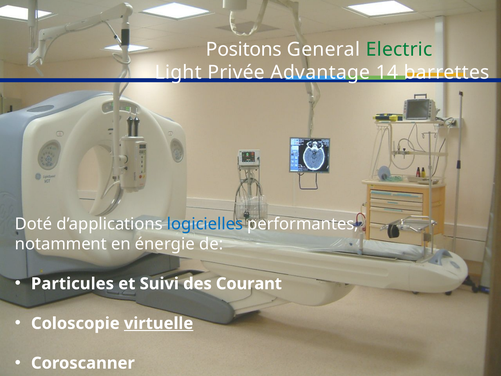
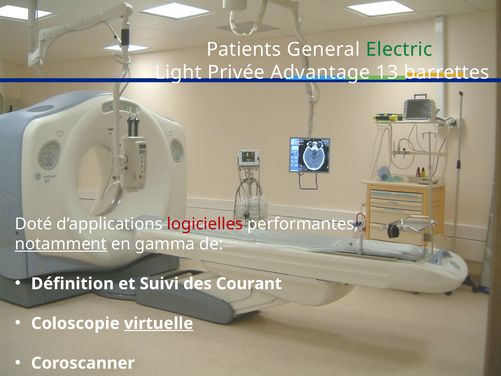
Positons: Positons -> Patients (244, 49)
14: 14 -> 13 (387, 73)
logicielles colour: blue -> red (205, 224)
notamment underline: none -> present (61, 244)
énergie: énergie -> gamma (165, 244)
Particules: Particules -> Définition (72, 284)
